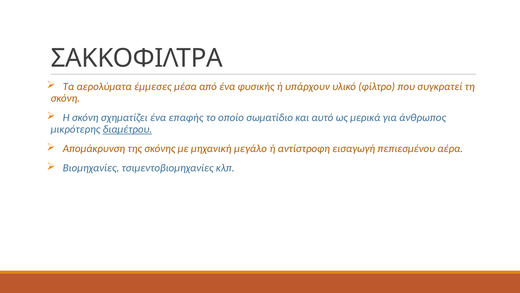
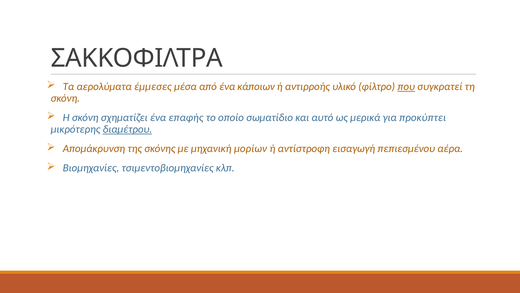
φυσικής: φυσικής -> κάποιων (256, 86)
υπάρχουν: υπάρχουν -> αντιρροής (307, 86)
που underline: none -> present (406, 86)
άνθρωπος: άνθρωπος -> προκύπτει (423, 117)
μεγάλο: μεγάλο -> μορίων (250, 148)
